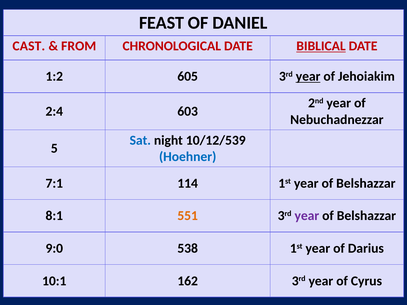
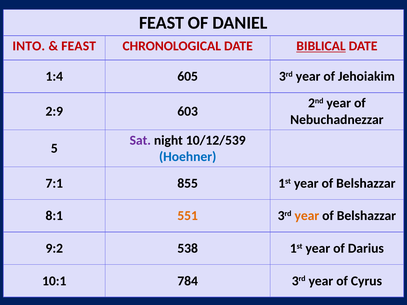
CAST: CAST -> INTO (29, 46)
FROM: FROM -> FEAST (79, 46)
1:2: 1:2 -> 1:4 (54, 77)
year underline: present -> none (308, 77)
2:4: 2:4 -> 2:9 (54, 111)
Sat colour: blue -> purple (140, 140)
114: 114 -> 855 (188, 183)
year colour: purple -> orange (307, 216)
9:0: 9:0 -> 9:2 (54, 249)
162: 162 -> 784 (188, 281)
